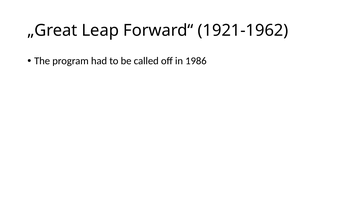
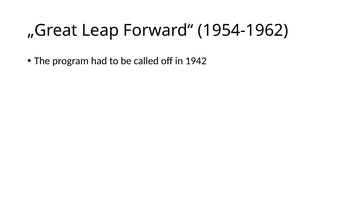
1921-1962: 1921-1962 -> 1954-1962 (243, 30)
1986: 1986 -> 1942 (196, 61)
